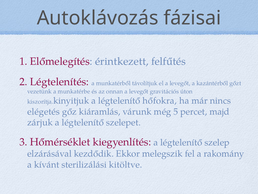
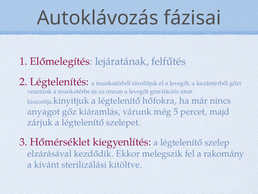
érintkezett: érintkezett -> lejáratának (122, 61)
elégetés: elégetés -> anyagot (44, 111)
